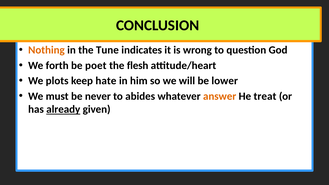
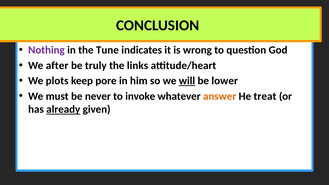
Nothing colour: orange -> purple (46, 50)
forth: forth -> after (57, 65)
poet: poet -> truly (96, 65)
flesh: flesh -> links (138, 65)
hate: hate -> pore (106, 81)
will underline: none -> present (187, 81)
abides: abides -> invoke (140, 96)
